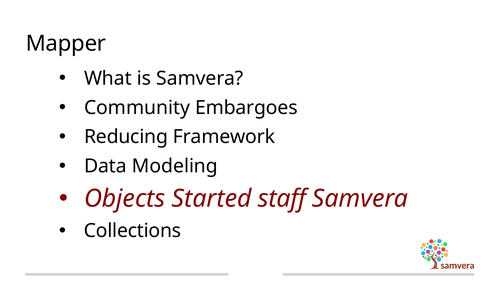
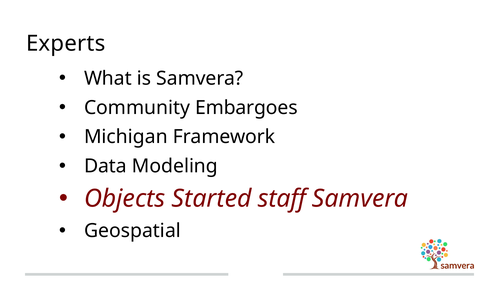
Mapper: Mapper -> Experts (66, 44)
Reducing: Reducing -> Michigan (126, 137)
Collections: Collections -> Geospatial (132, 231)
